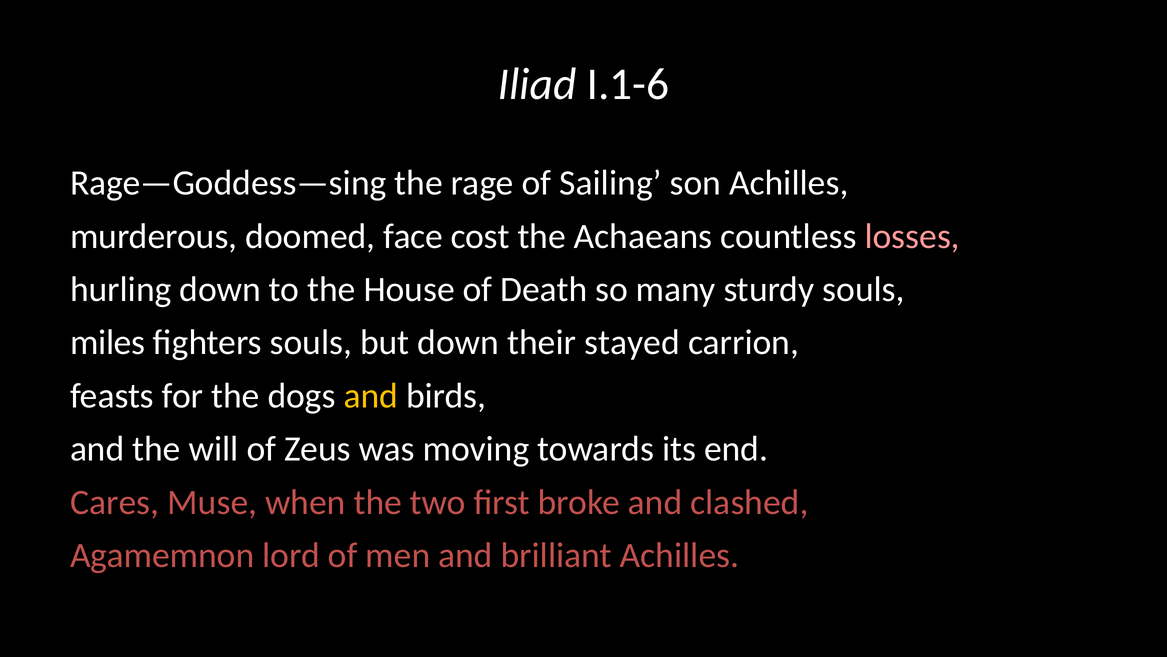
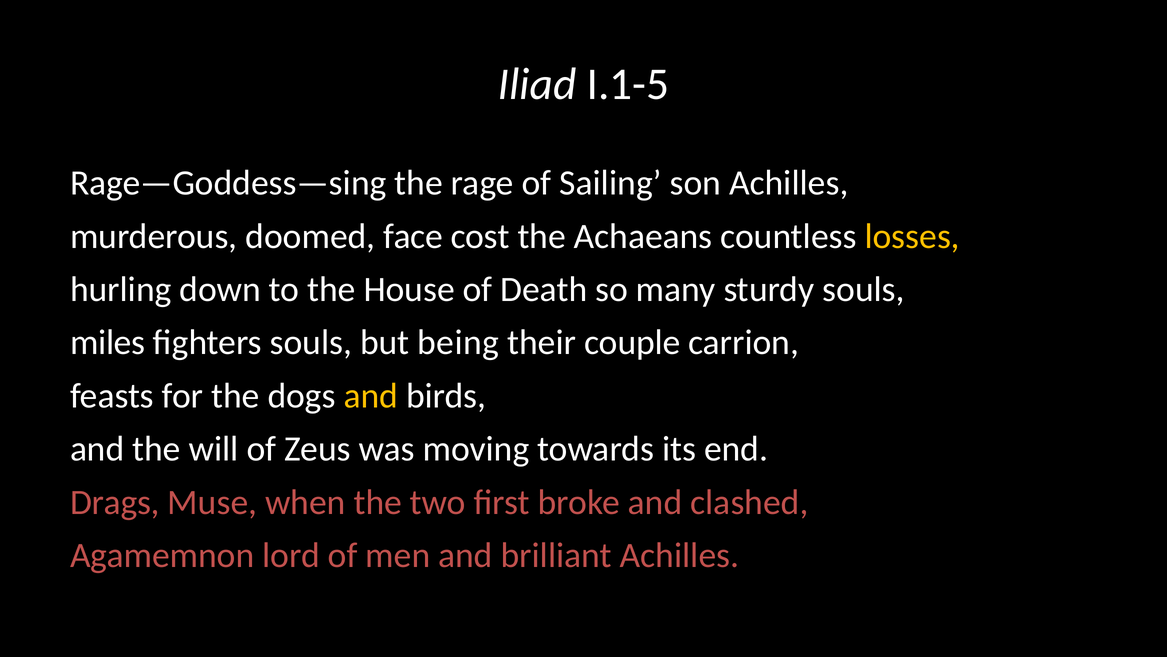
I.1-6: I.1-6 -> I.1-5 (628, 84)
losses colour: pink -> yellow (912, 236)
but down: down -> being (458, 342)
stayed: stayed -> couple (632, 342)
Cares: Cares -> Drags (115, 502)
